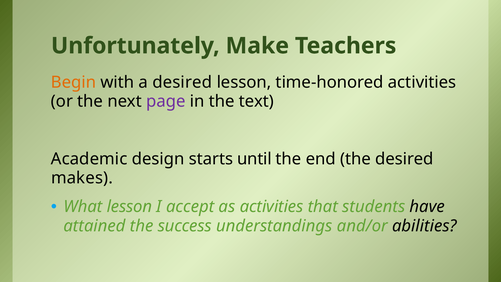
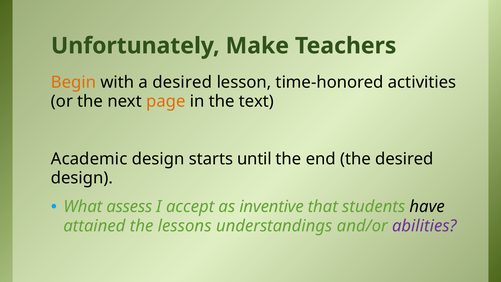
page colour: purple -> orange (166, 101)
makes: makes -> design (82, 178)
What lesson: lesson -> assess (129, 207)
as activities: activities -> inventive (272, 207)
success: success -> lessons (185, 226)
abilities colour: black -> purple (424, 226)
